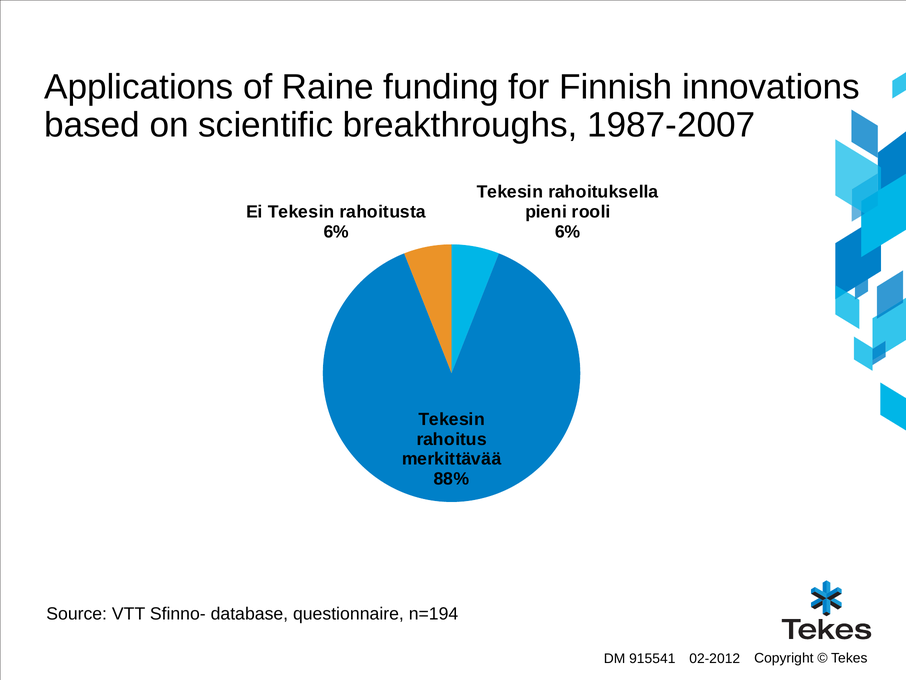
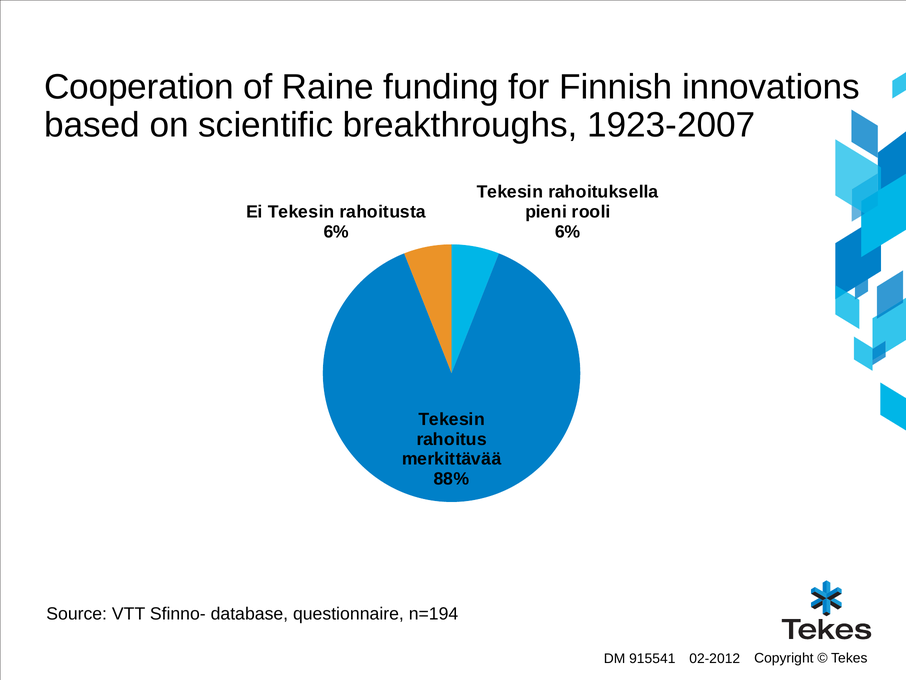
Applications: Applications -> Cooperation (139, 87)
1987-2007: 1987-2007 -> 1923-2007 (671, 125)
